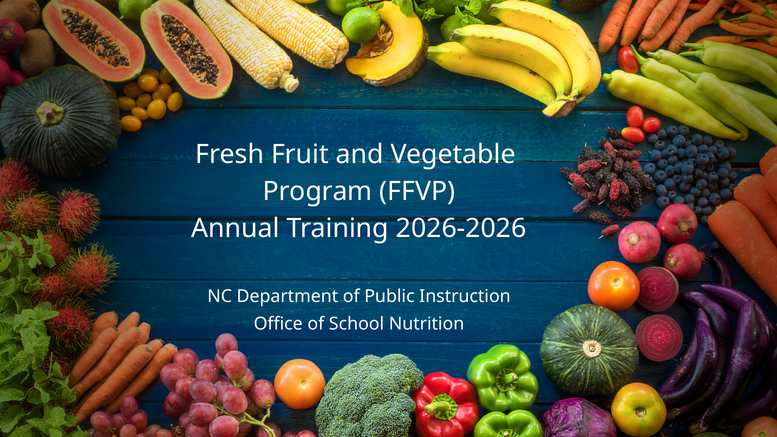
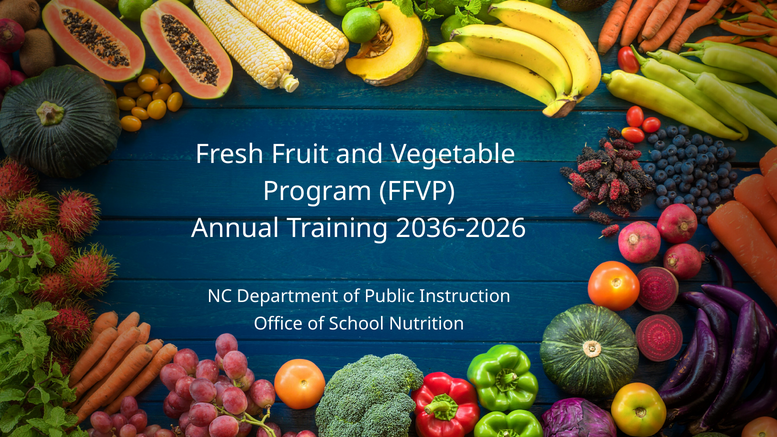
2026-2026: 2026-2026 -> 2036-2026 (461, 228)
